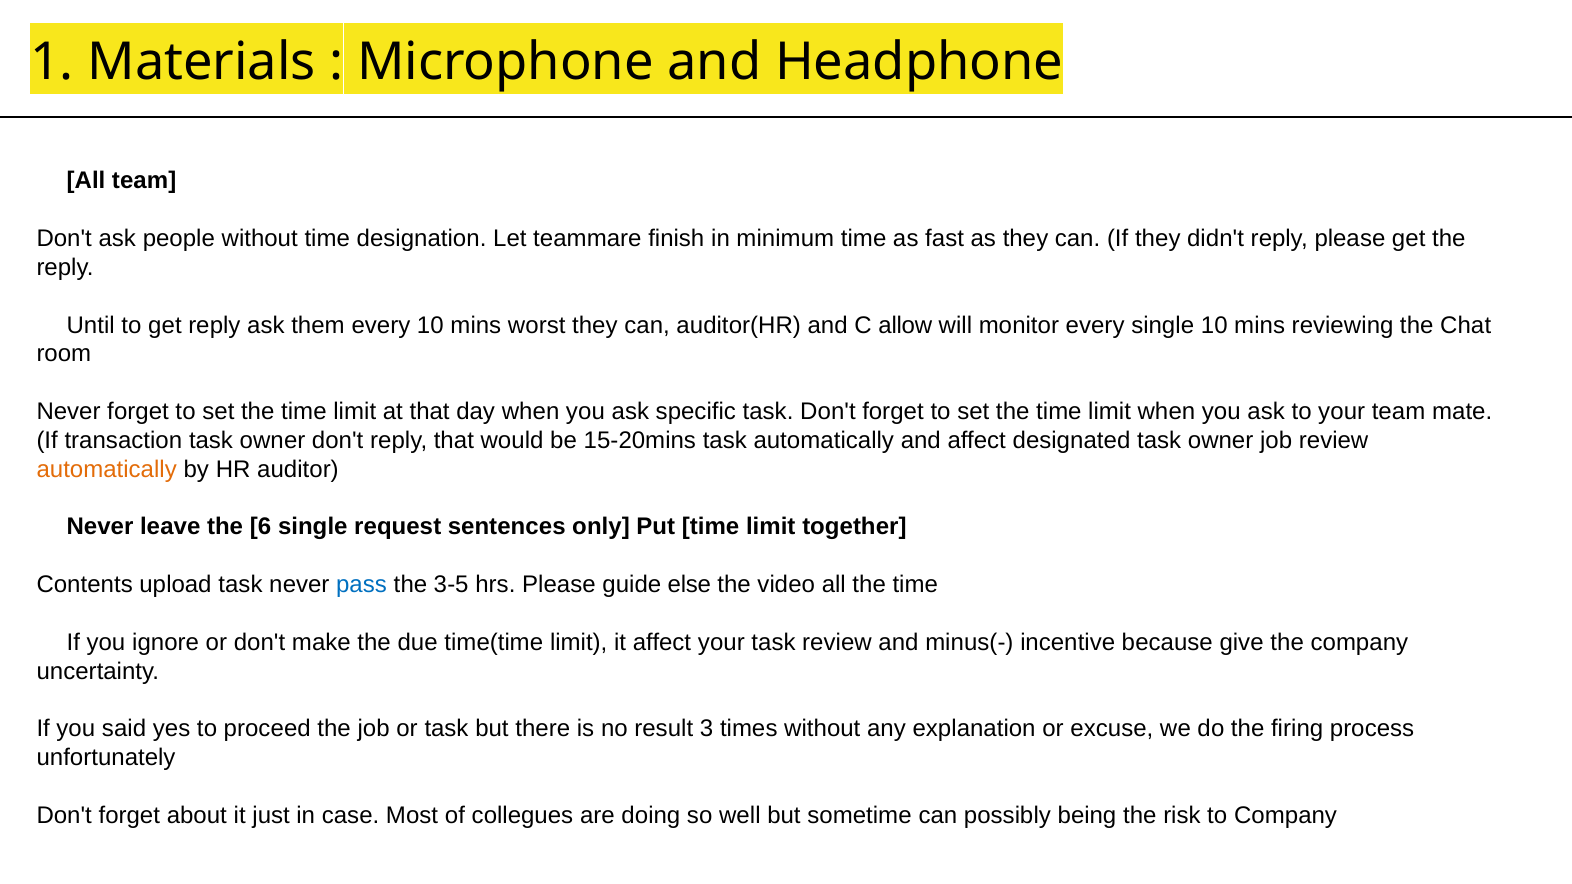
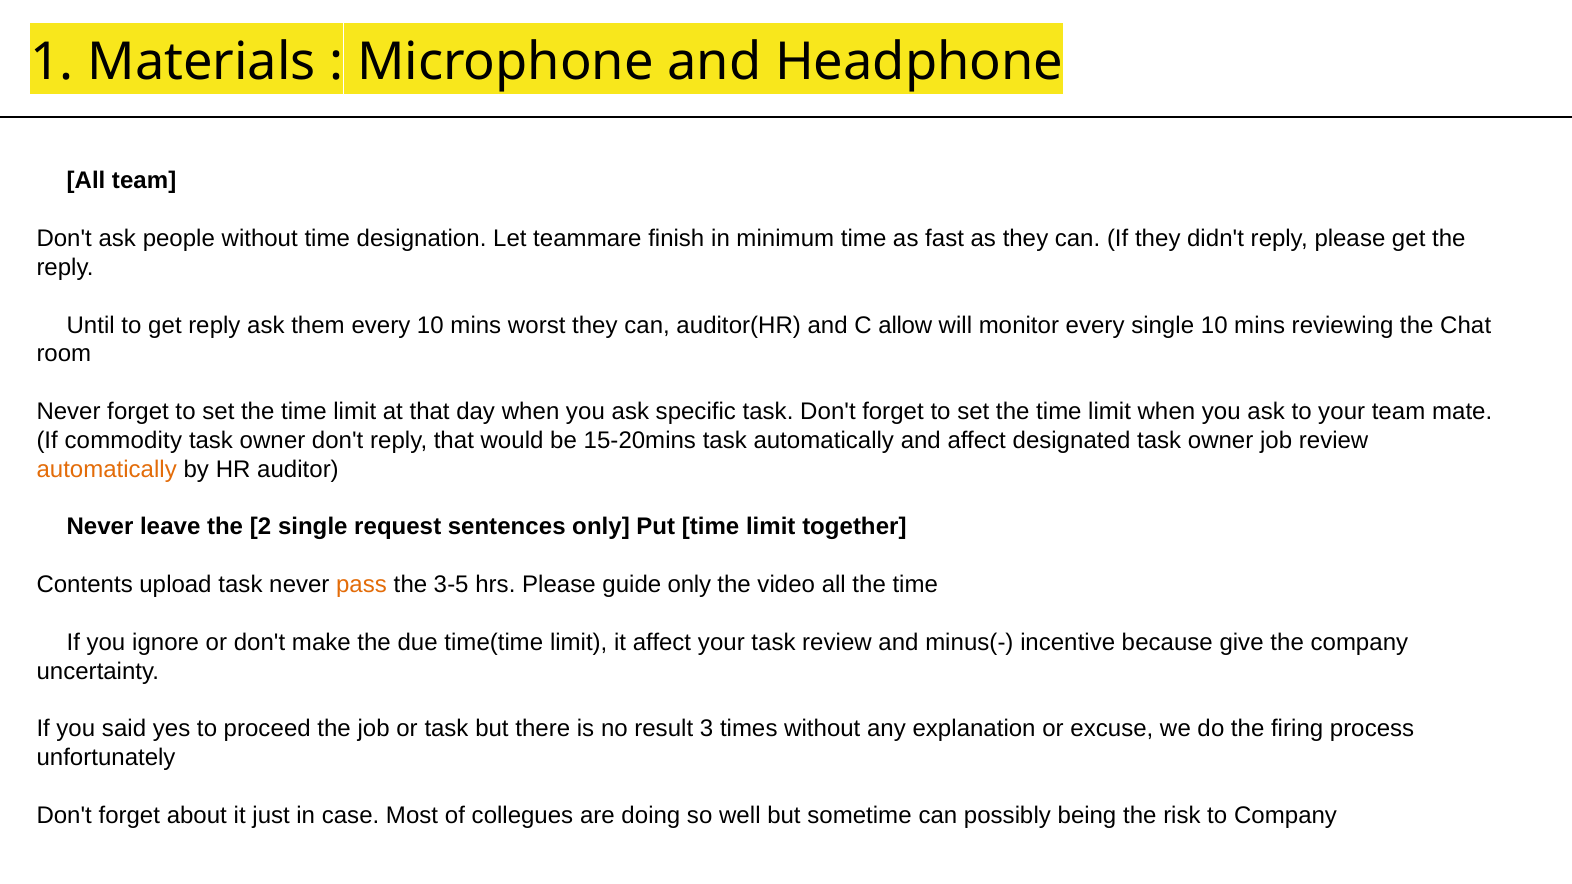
transaction: transaction -> commodity (123, 441)
6: 6 -> 2 (261, 527)
pass colour: blue -> orange (362, 585)
guide else: else -> only (689, 585)
